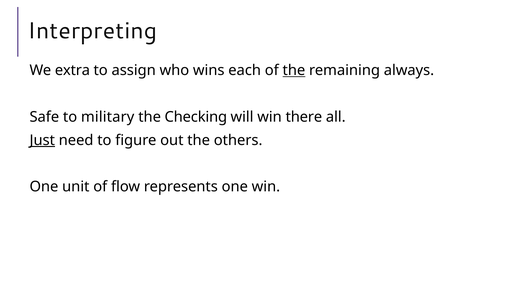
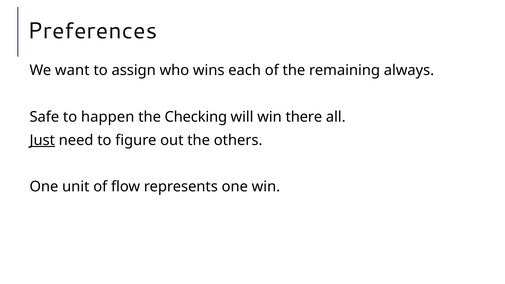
Interpreting: Interpreting -> Preferences (92, 31)
extra: extra -> want (72, 70)
the underline: present -> none (294, 70)
military: military -> happen (108, 117)
